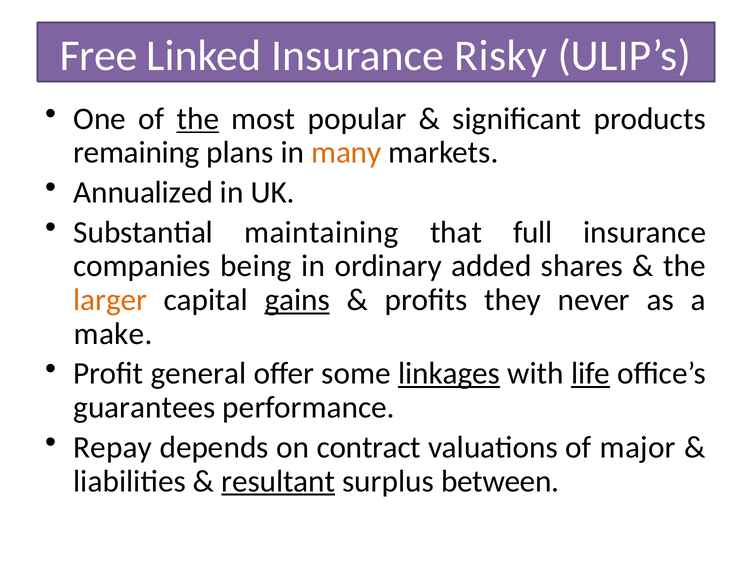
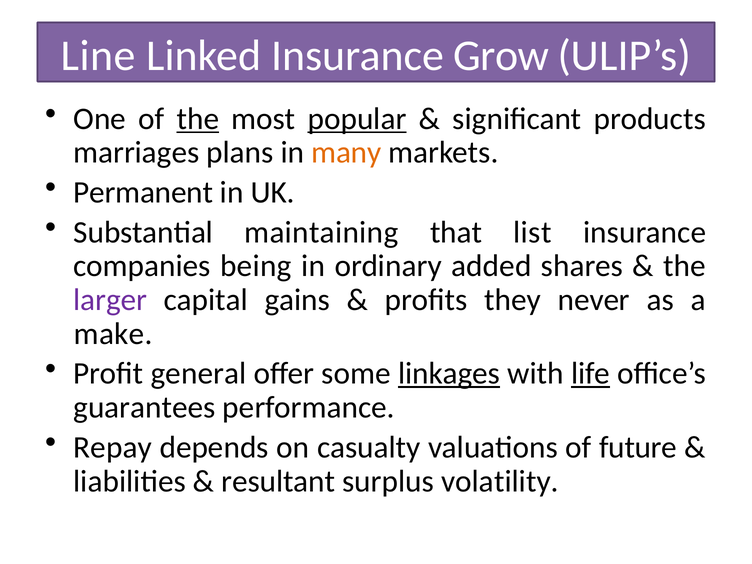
Free: Free -> Line (98, 56)
Risky: Risky -> Grow (501, 56)
popular underline: none -> present (357, 119)
remaining: remaining -> marriages (136, 153)
Annualized: Annualized -> Permanent (143, 192)
full: full -> list (532, 232)
larger colour: orange -> purple (110, 300)
gains underline: present -> none (297, 300)
contract: contract -> casualty (369, 447)
major: major -> future (638, 447)
resultant underline: present -> none (278, 481)
between: between -> volatility (500, 481)
